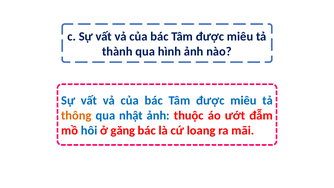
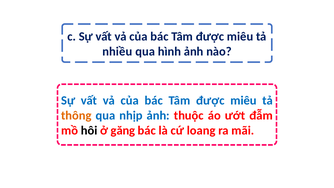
thành: thành -> nhiều (117, 51)
nhật: nhật -> nhịp (131, 115)
hôi colour: blue -> black (89, 130)
